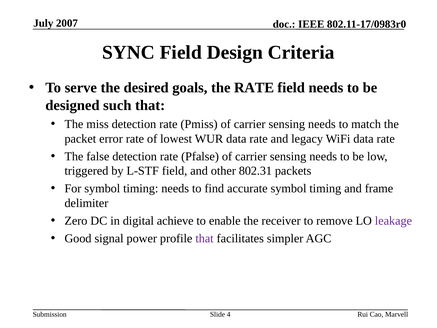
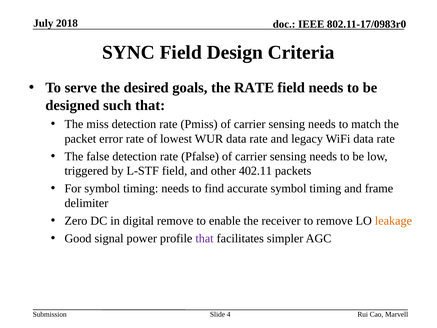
2007: 2007 -> 2018 (67, 23)
802.31: 802.31 -> 402.11 (255, 171)
digital achieve: achieve -> remove (175, 221)
leakage colour: purple -> orange (393, 221)
